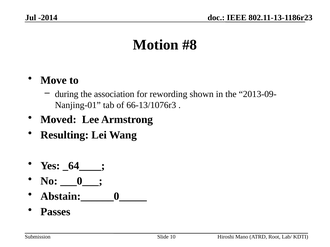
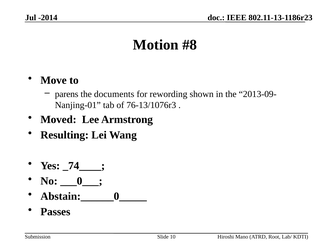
during: during -> parens (67, 94)
association: association -> documents (114, 94)
66-13/1076r3: 66-13/1076r3 -> 76-13/1076r3 (151, 105)
_64____: _64____ -> _74____ (84, 166)
